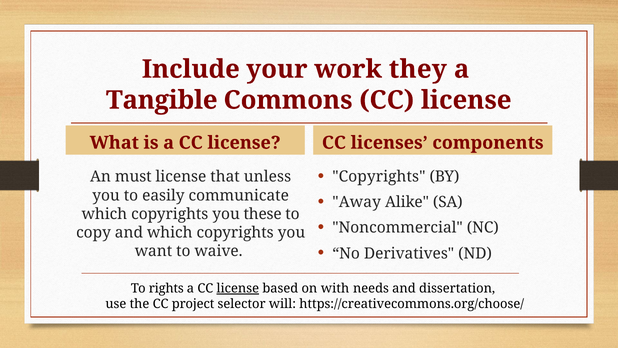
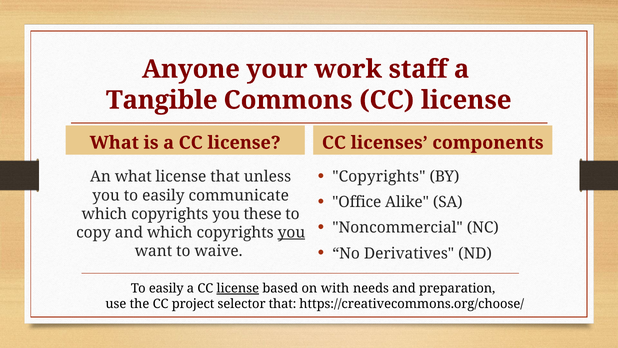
Include: Include -> Anyone (191, 69)
they: they -> staff (418, 69)
An must: must -> what (133, 177)
Away: Away -> Office (357, 202)
you underline: none -> present (291, 232)
rights: rights -> easily (166, 288)
dissertation: dissertation -> preparation (457, 288)
selector will: will -> that (283, 303)
